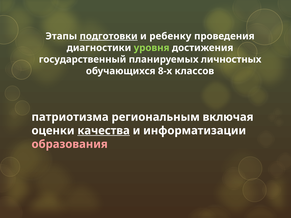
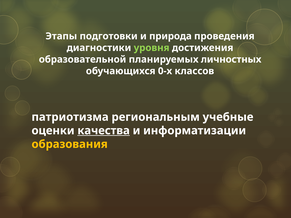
подготовки underline: present -> none (109, 36)
ребенку: ребенку -> природа (170, 36)
государственный: государственный -> образовательной (83, 59)
8-х: 8-х -> 0-х (165, 71)
включая: включая -> учебные (228, 117)
образования colour: pink -> yellow (70, 144)
